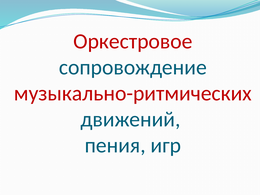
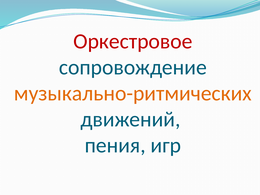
музыкально-ритмических colour: red -> orange (133, 93)
